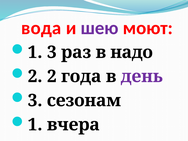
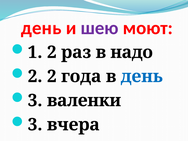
вода: вода -> день (41, 28)
1 3: 3 -> 2 (52, 52)
день colour: purple -> blue (142, 76)
сезонам: сезонам -> валенки (84, 101)
1: 1 -> 3 (35, 125)
